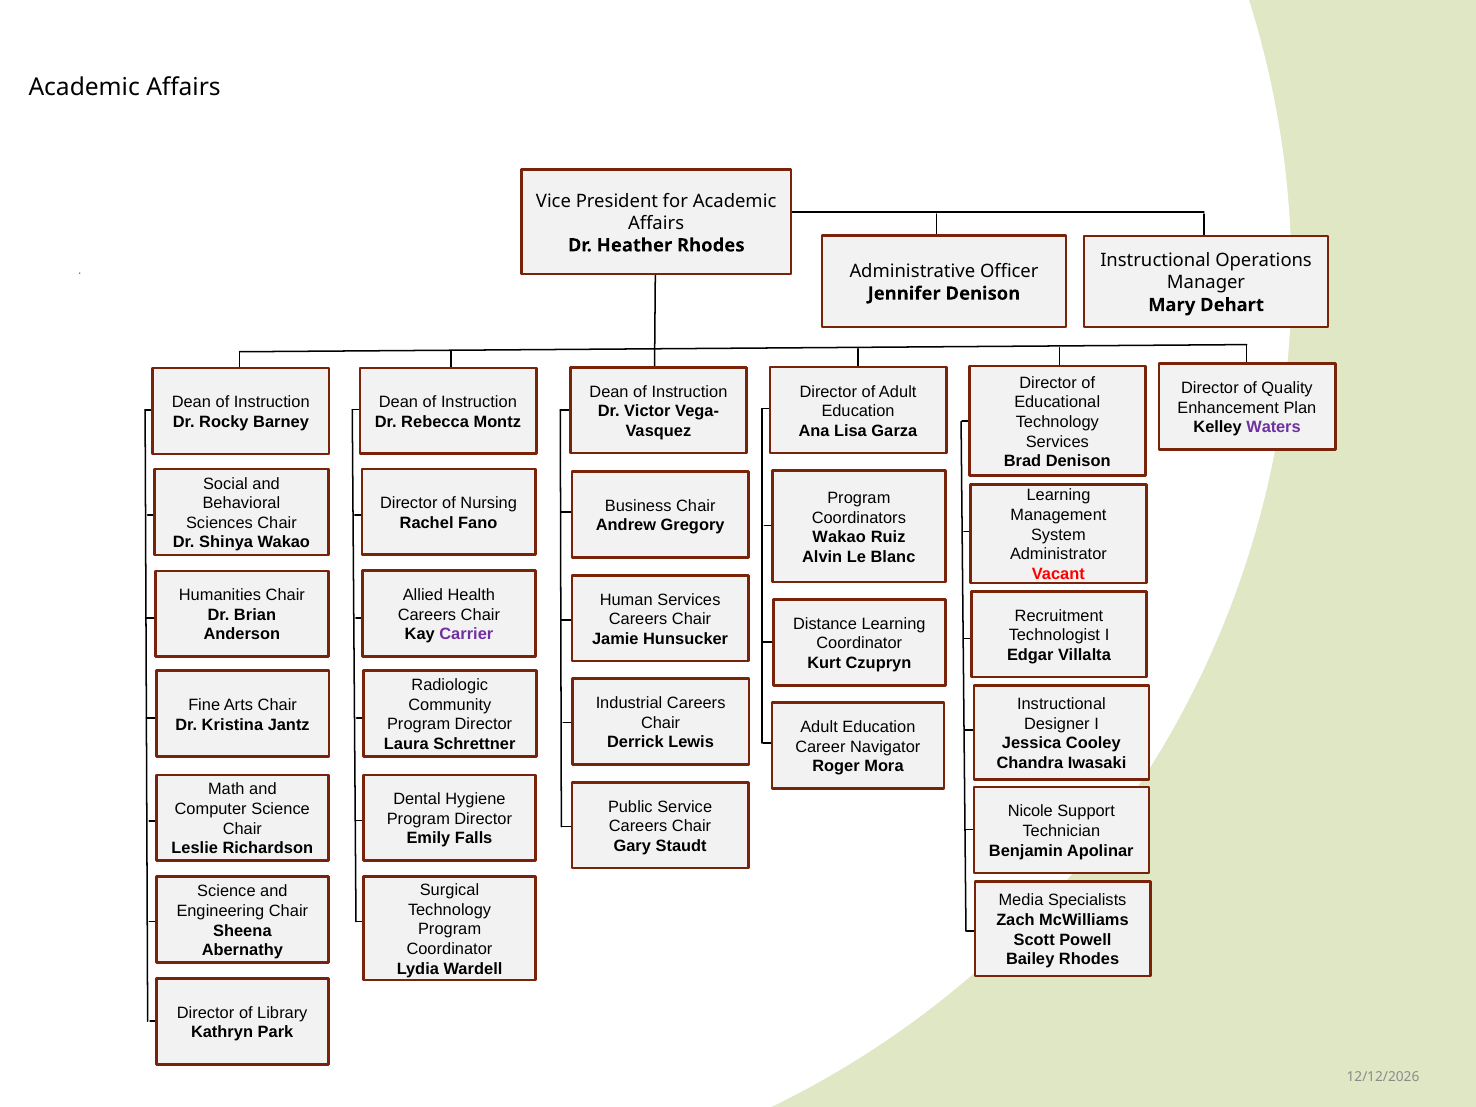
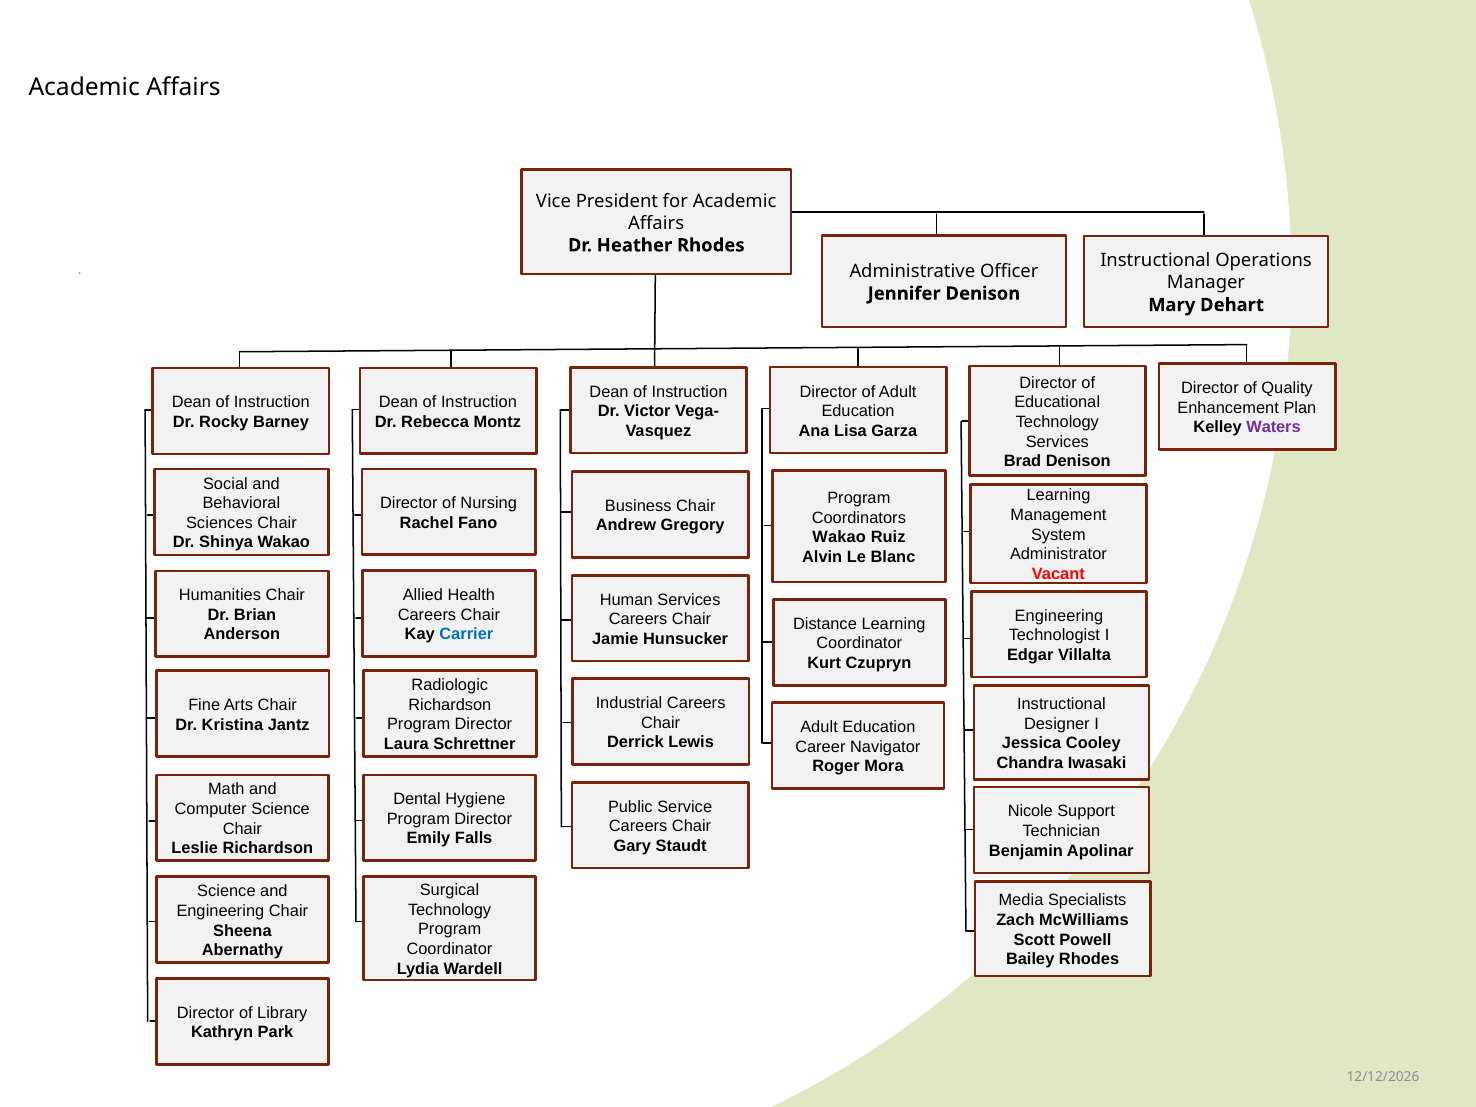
Recruitment: Recruitment -> Engineering (1059, 616)
Carrier colour: purple -> blue (466, 634)
Community: Community -> Richardson (450, 705)
